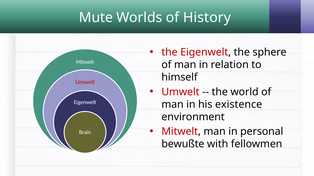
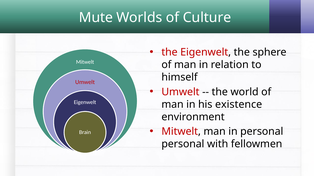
History: History -> Culture (207, 18)
bewußte: bewußte -> personal (183, 145)
